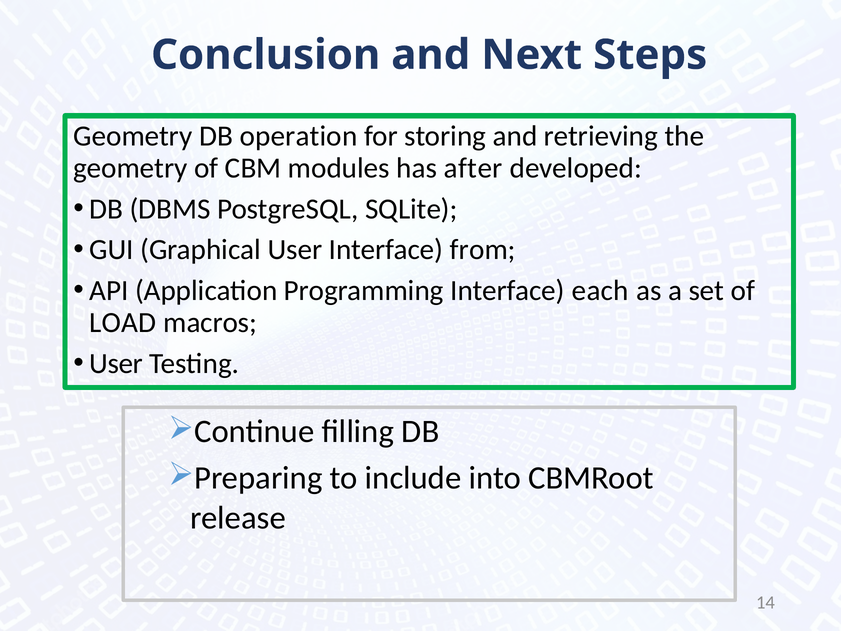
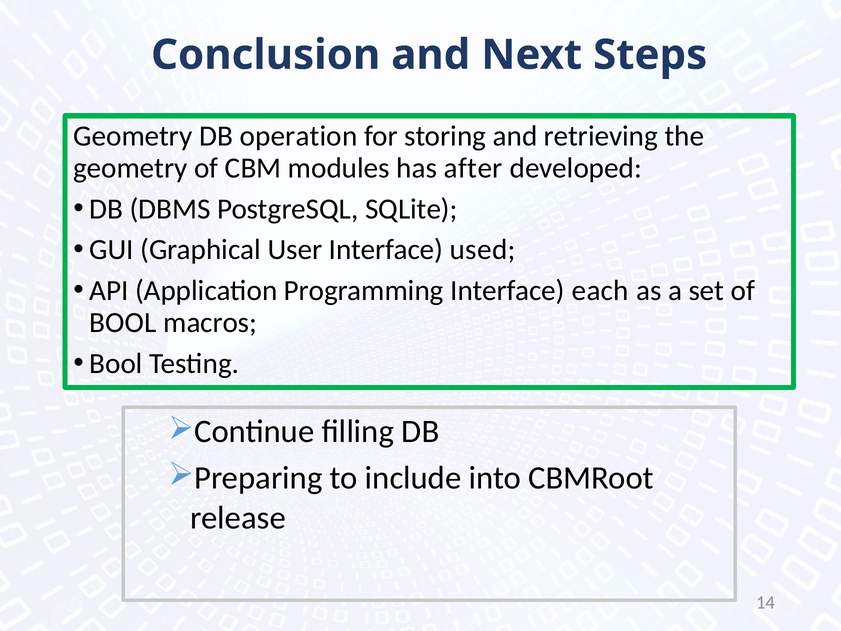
from: from -> used (483, 250)
LOAD: LOAD -> BOOL (123, 323)
User: User -> Bool (116, 363)
